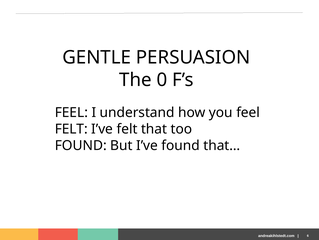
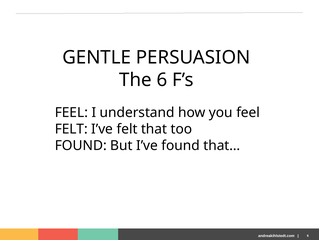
The 0: 0 -> 6 (162, 80)
